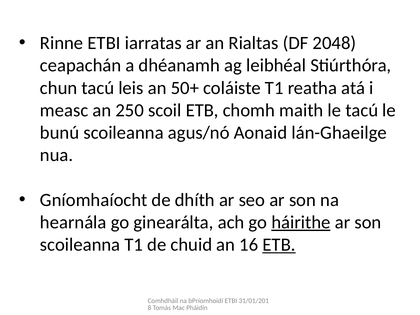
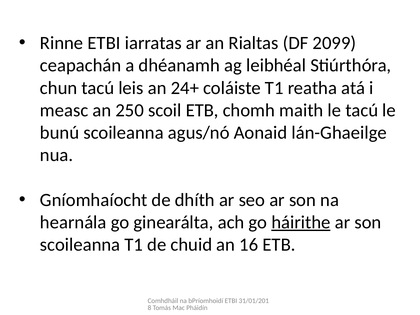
2048: 2048 -> 2099 (334, 43)
50+: 50+ -> 24+ (185, 88)
ETB underline: present -> none (279, 245)
